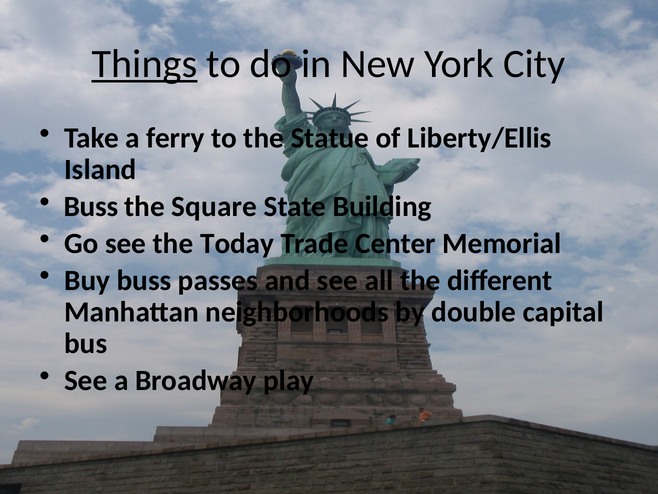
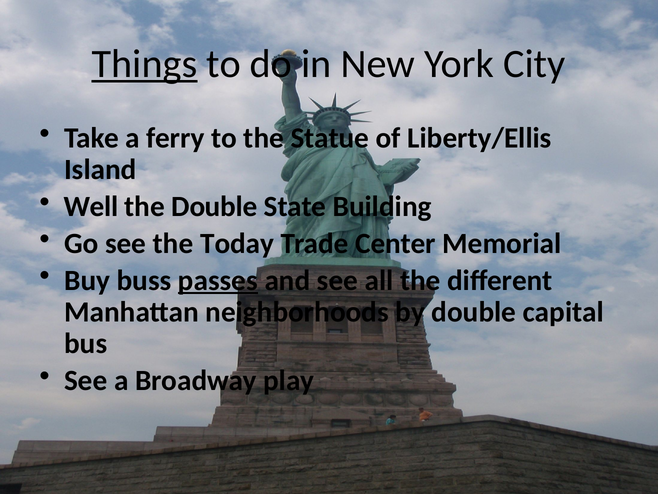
Buss: Buss -> Well (91, 207)
the Square: Square -> Double (214, 207)
passes underline: none -> present (218, 280)
